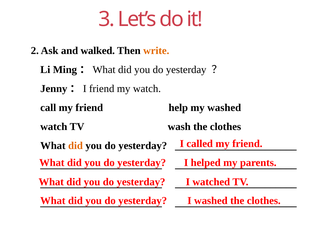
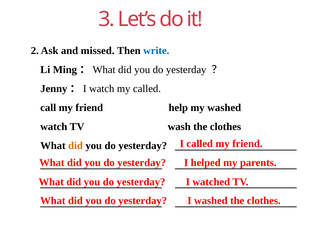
walked: walked -> missed (98, 51)
write colour: orange -> blue (156, 51)
Jenny：I friend: friend -> watch (102, 89)
my watch: watch -> called (147, 89)
